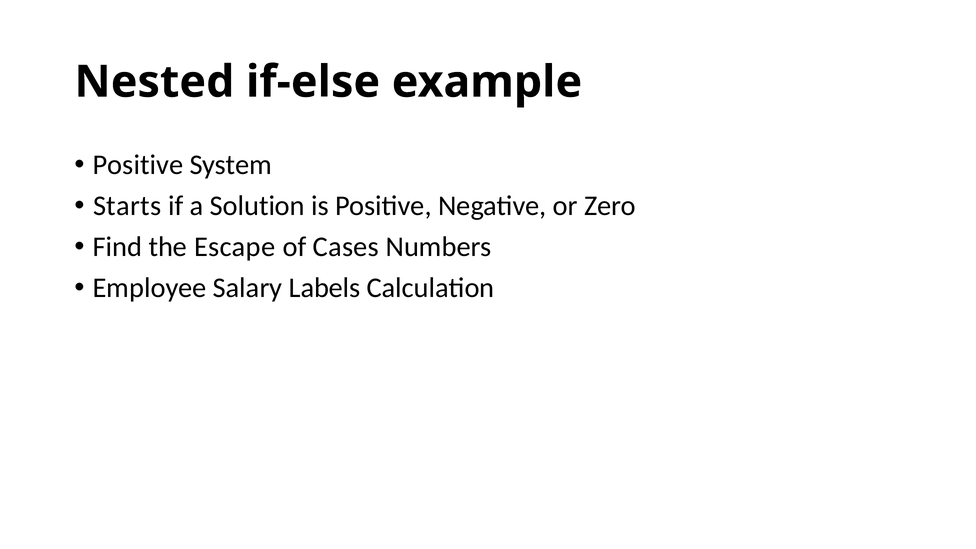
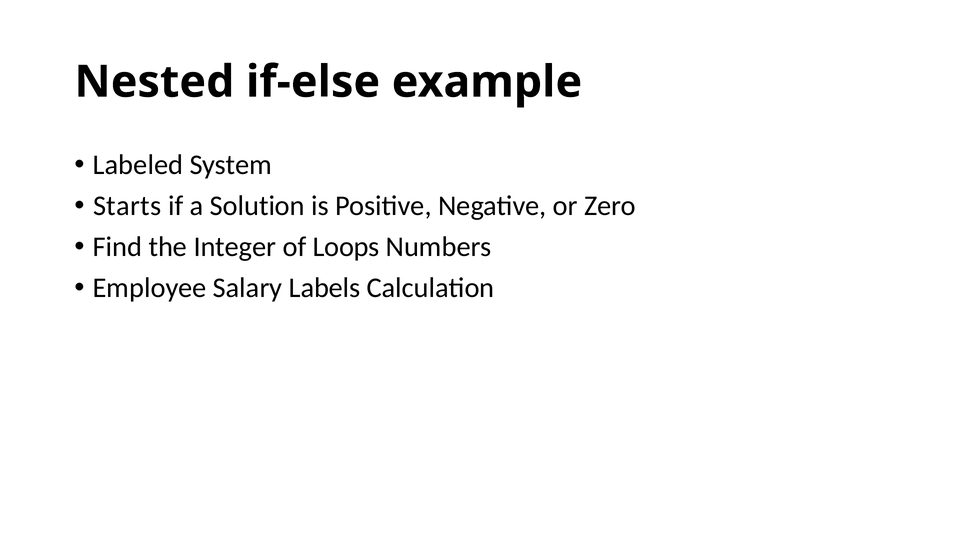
Positive: Positive -> Labeled (138, 165)
Escape: Escape -> Integer (235, 247)
Cases: Cases -> Loops (346, 247)
